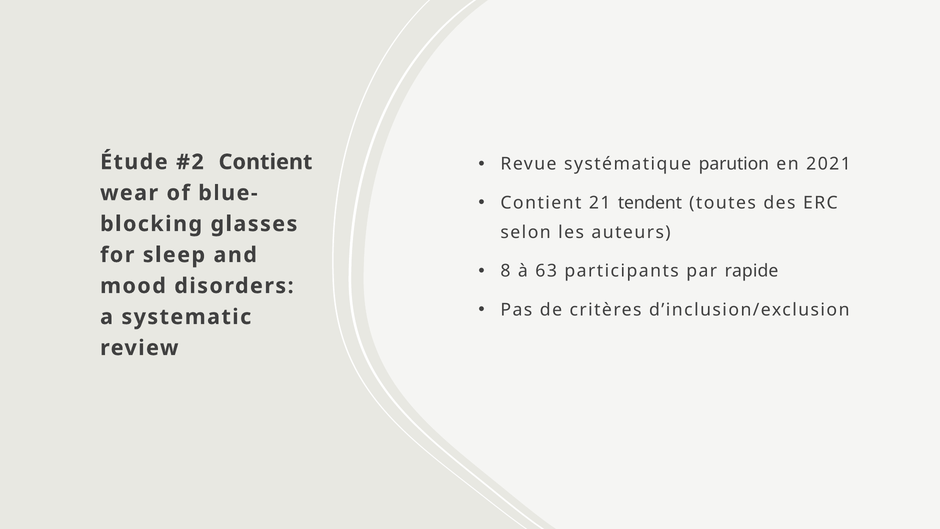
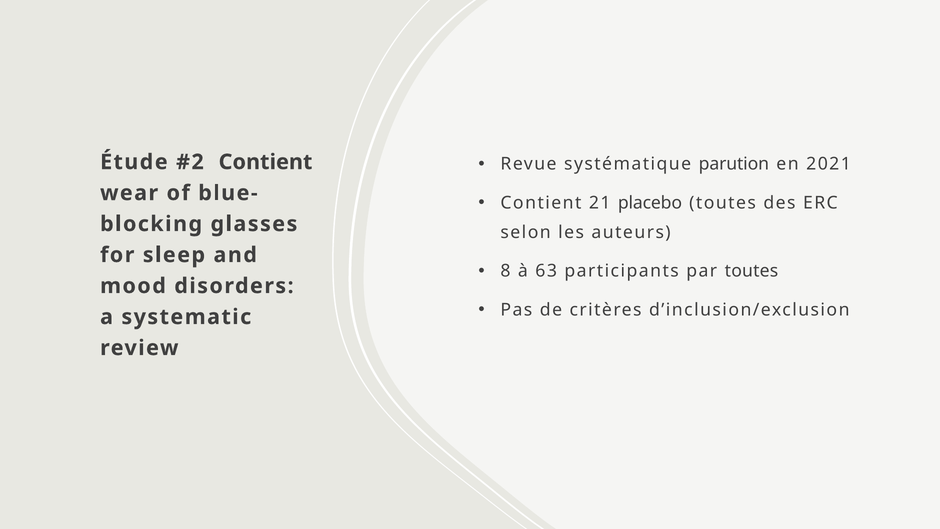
tendent: tendent -> placebo (650, 203)
par rapide: rapide -> toutes (751, 271)
